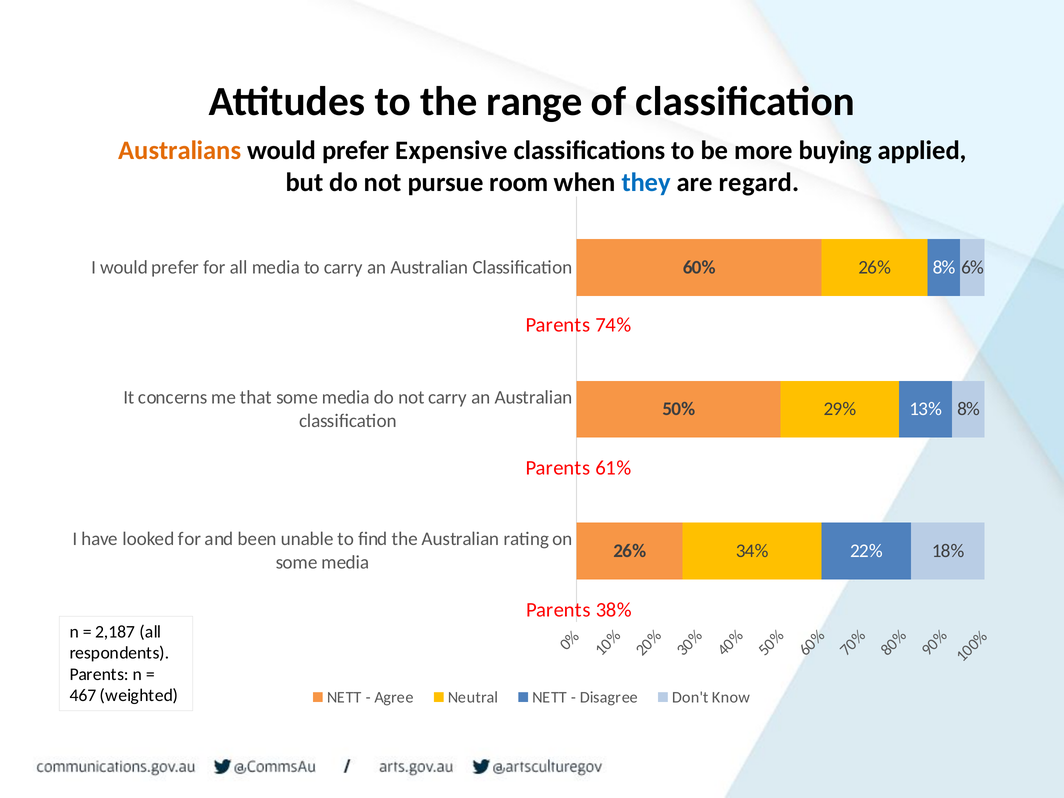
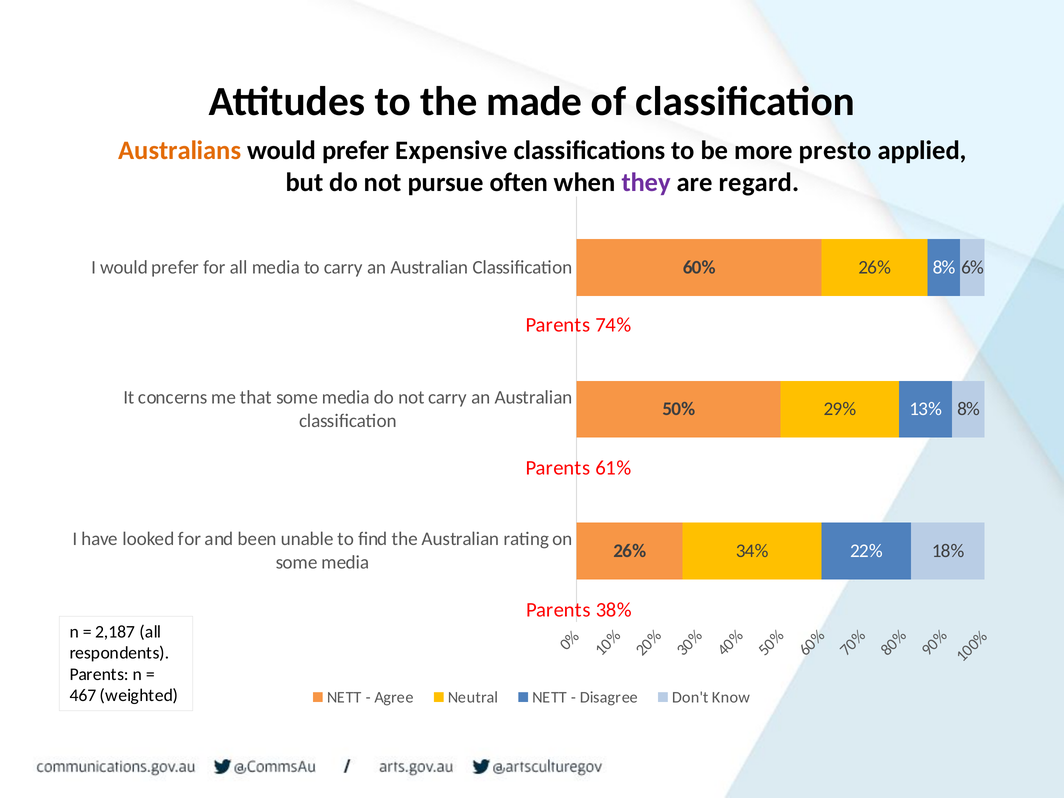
range: range -> made (534, 101)
buying: buying -> presto (835, 150)
room: room -> often (519, 182)
they colour: blue -> purple (646, 182)
